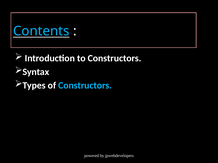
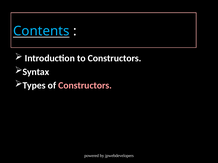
Constructors colour: light blue -> pink (85, 86)
